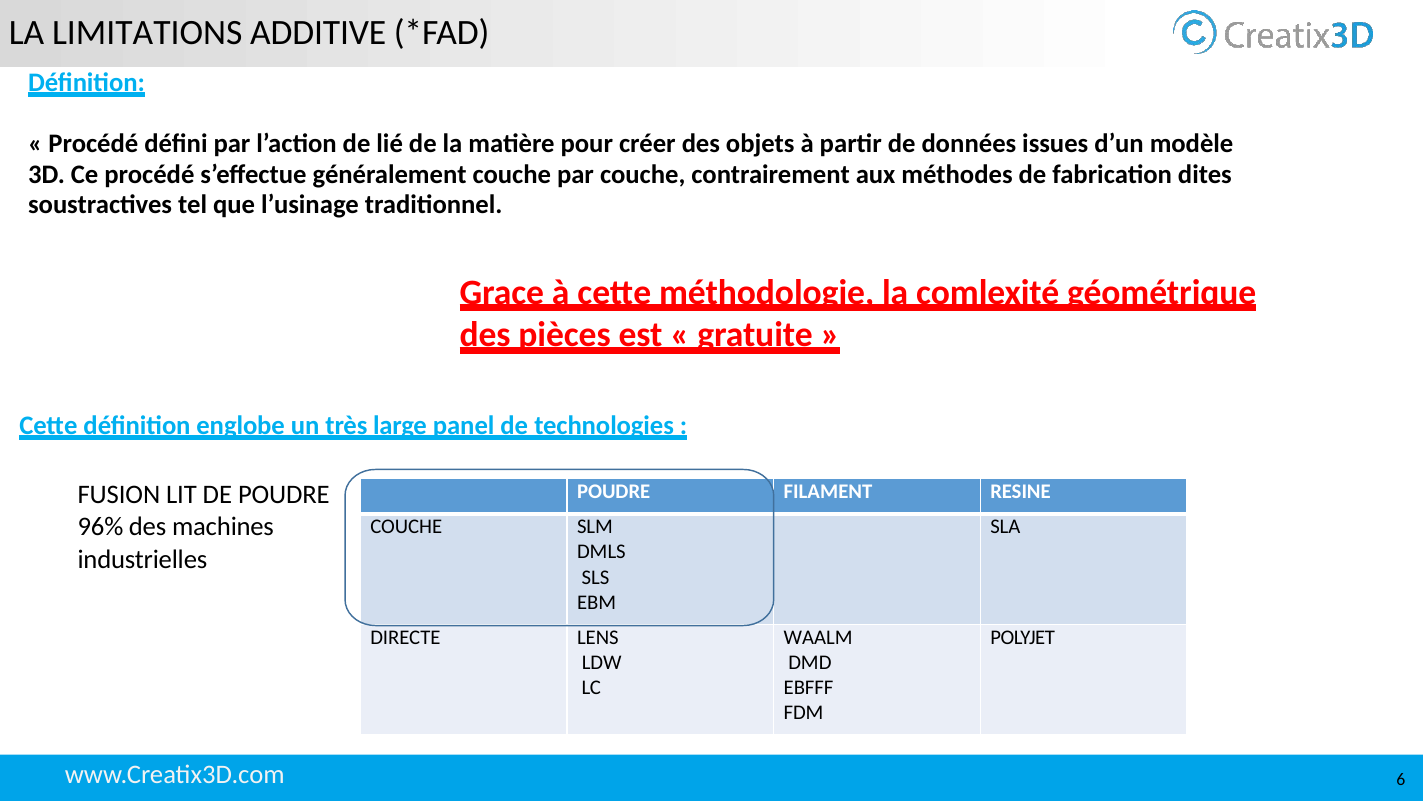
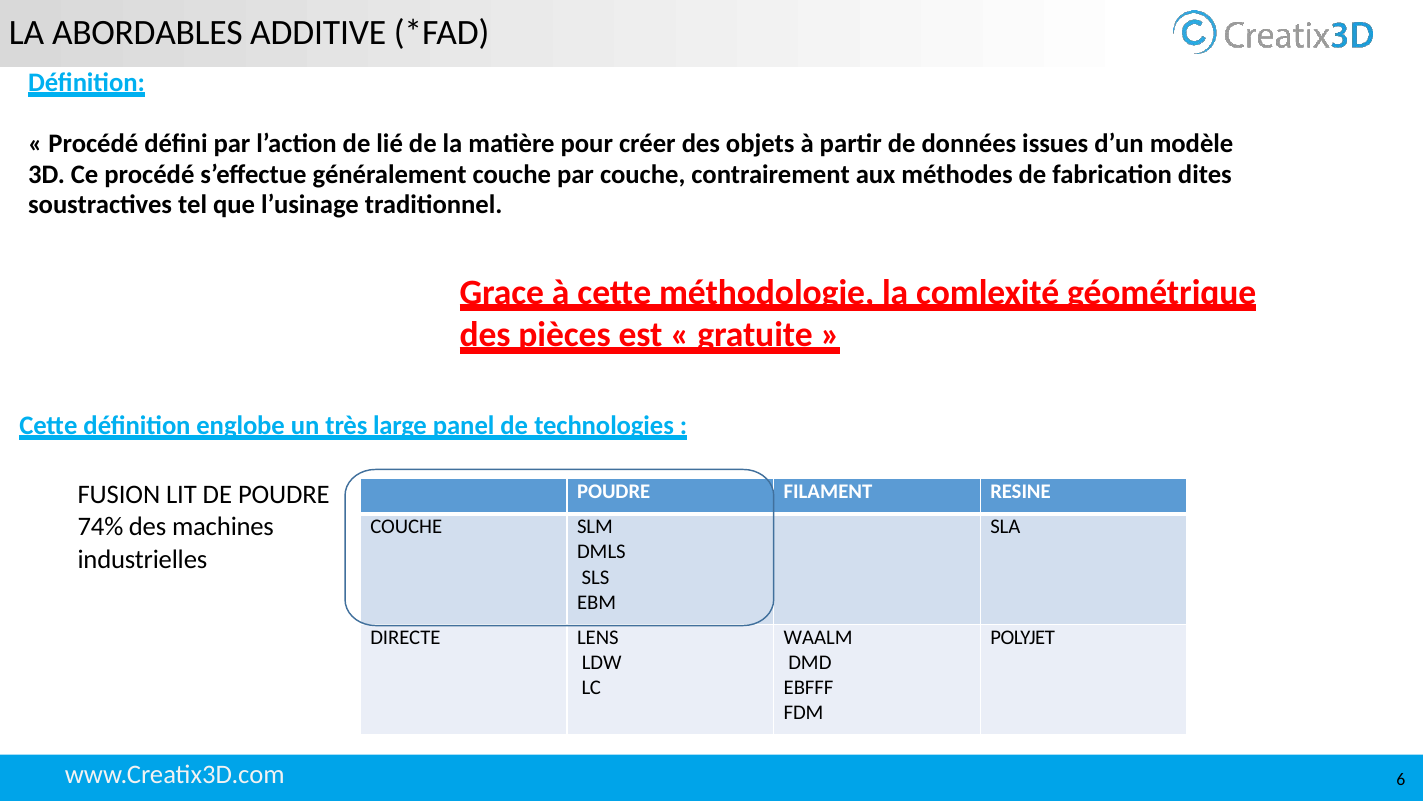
LIMITATIONS: LIMITATIONS -> ABORDABLES (147, 33)
96%: 96% -> 74% (100, 527)
